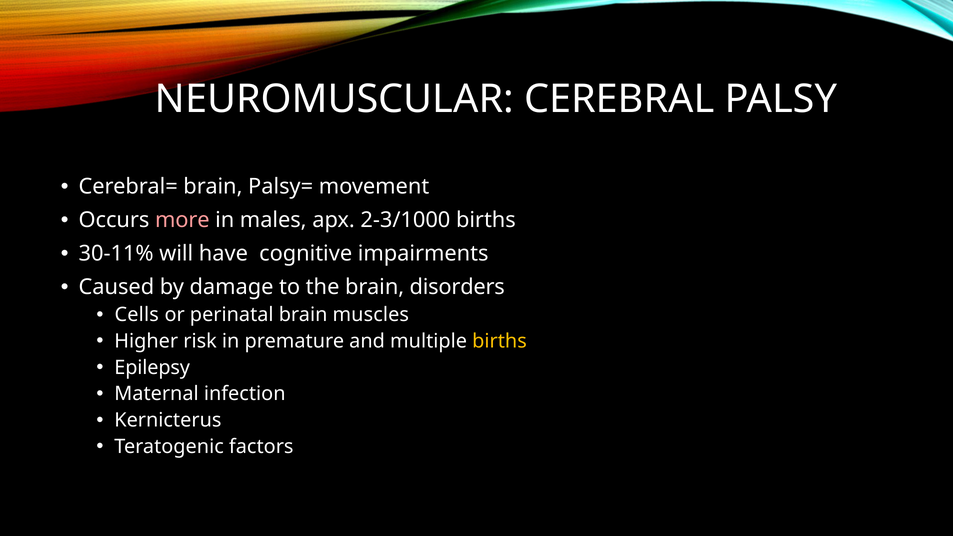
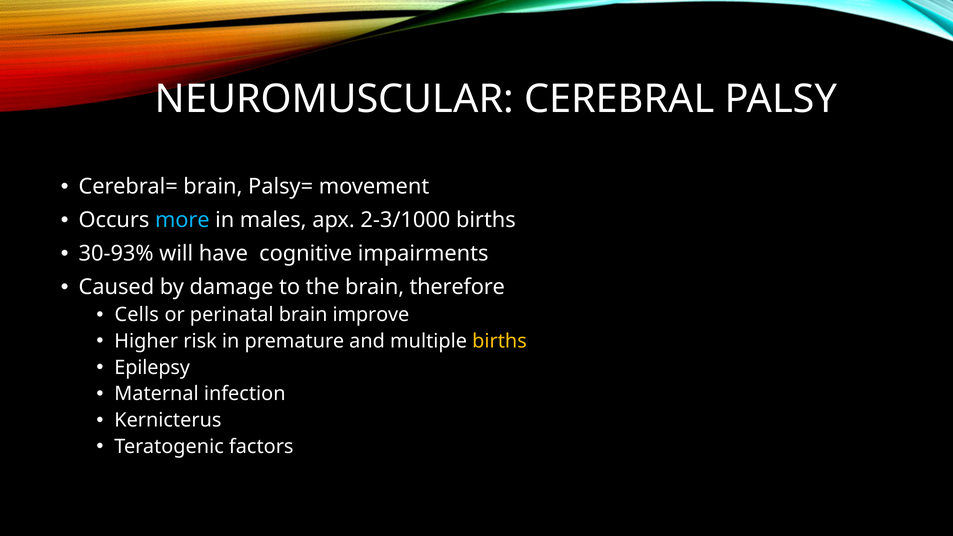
more colour: pink -> light blue (182, 220)
30-11%: 30-11% -> 30-93% (116, 254)
disorders: disorders -> therefore (457, 287)
muscles: muscles -> improve (371, 315)
